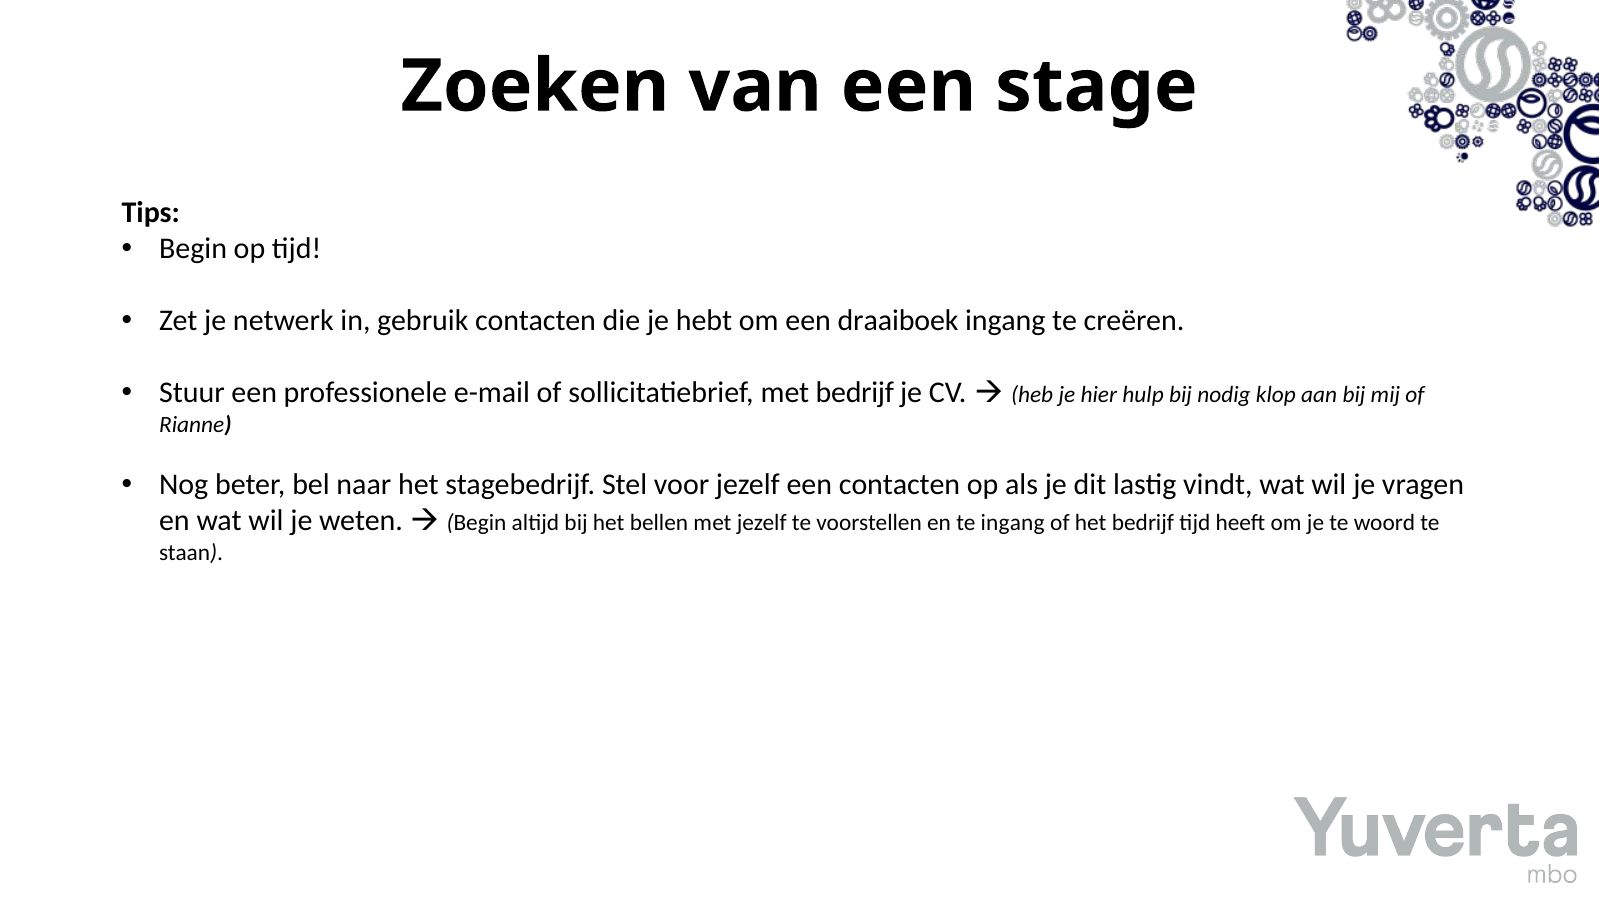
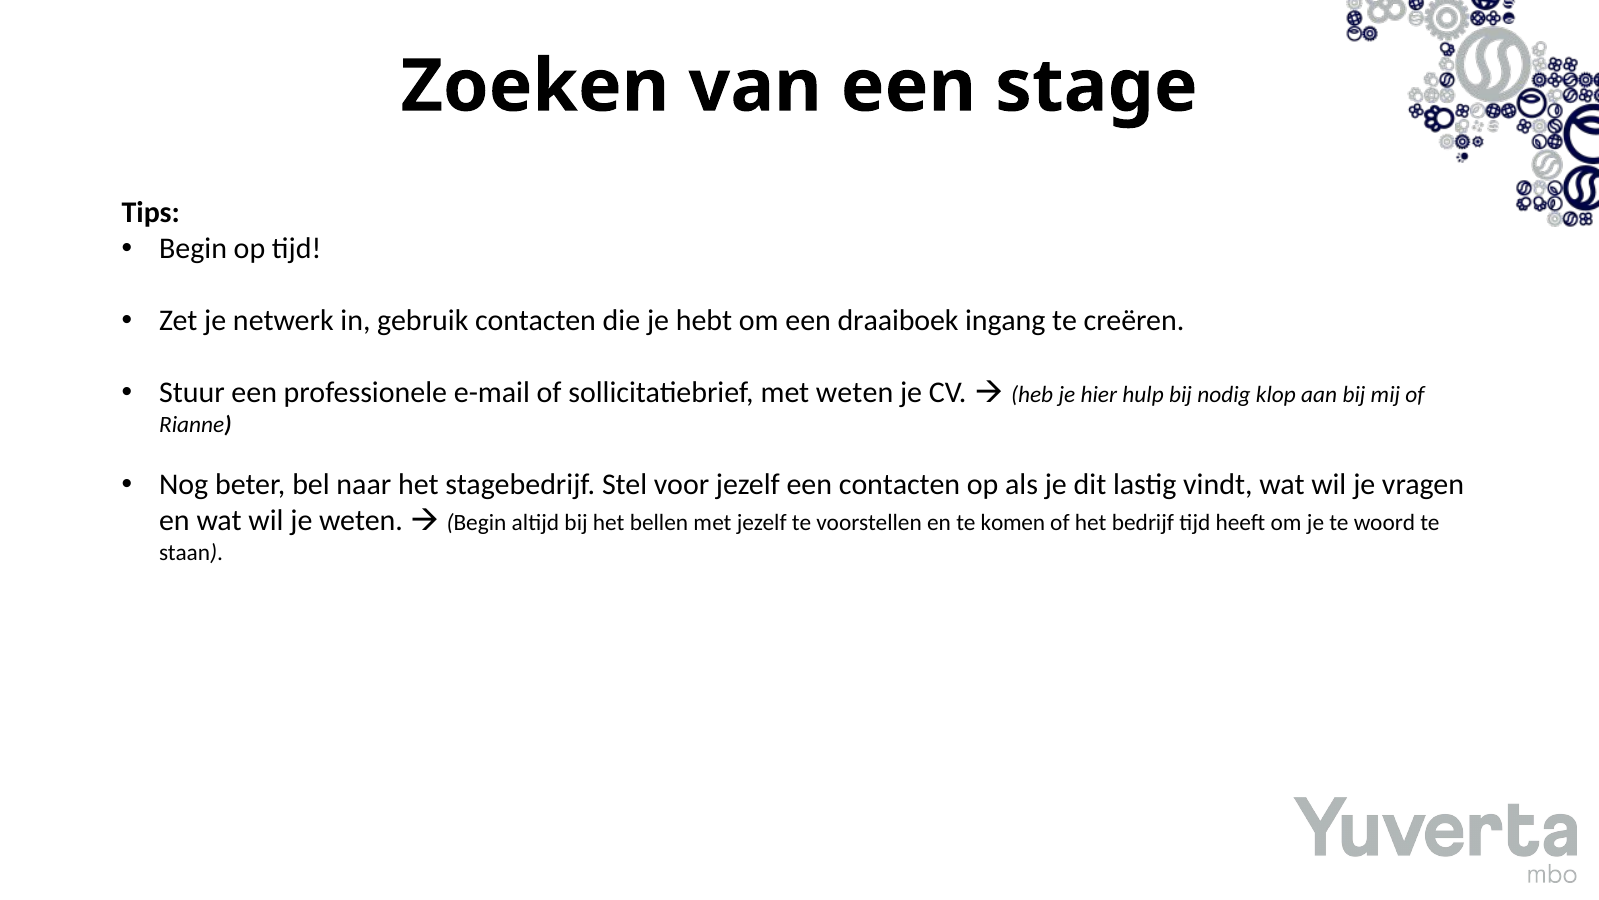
met bedrijf: bedrijf -> weten (855, 393)
te ingang: ingang -> komen (1013, 523)
